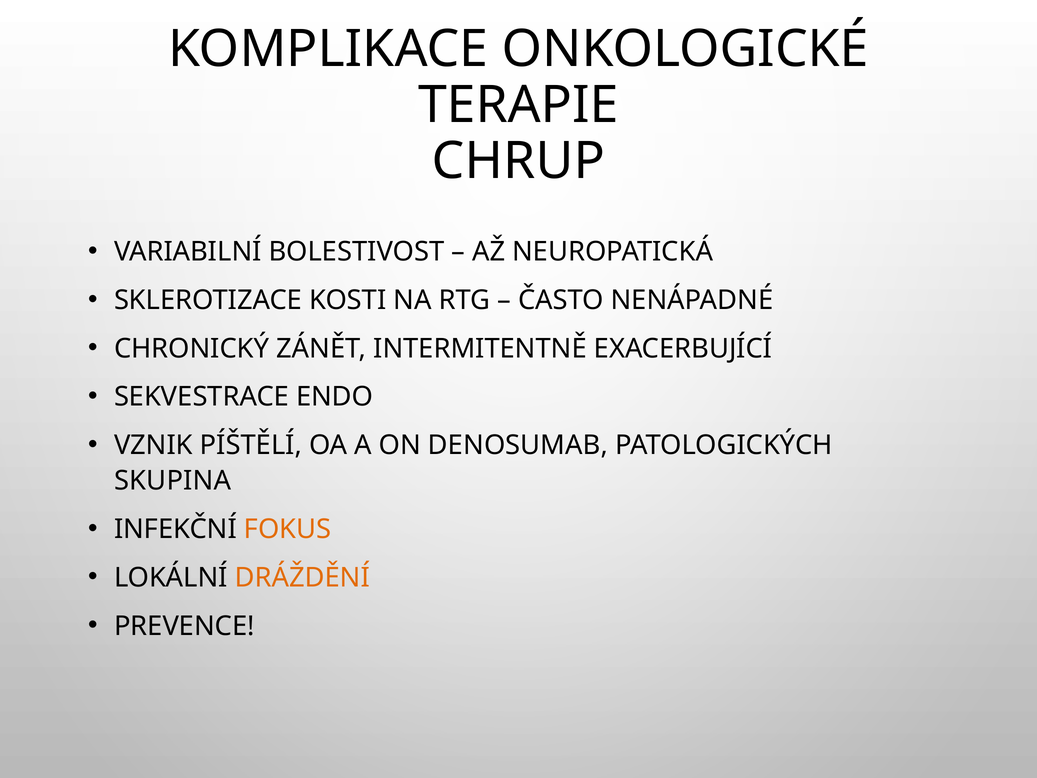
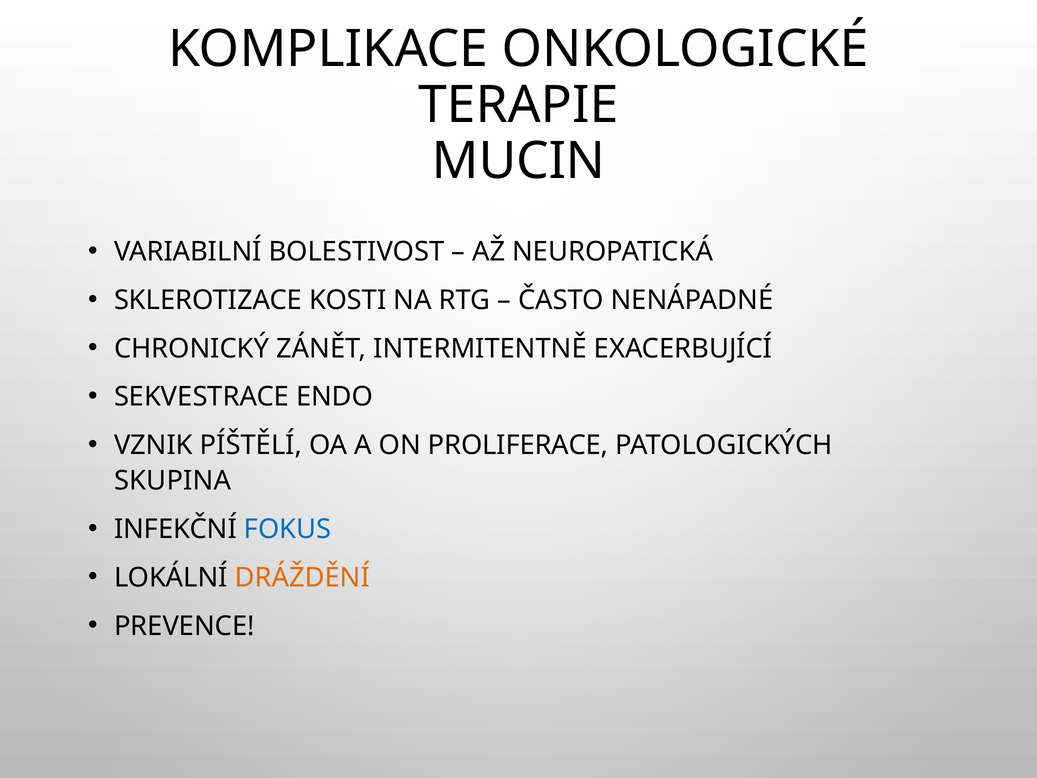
CHRUP: CHRUP -> MUCIN (519, 161)
DENOSUMAB: DENOSUMAB -> PROLIFERACE (518, 445)
FOKUS colour: orange -> blue (288, 529)
